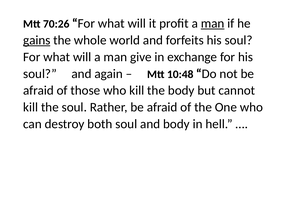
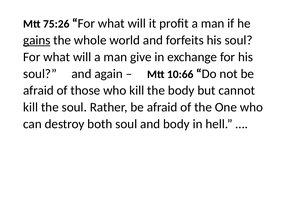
70:26: 70:26 -> 75:26 (56, 24)
man underline: present -> none (213, 24)
10:48: 10:48 -> 10:66 (180, 74)
